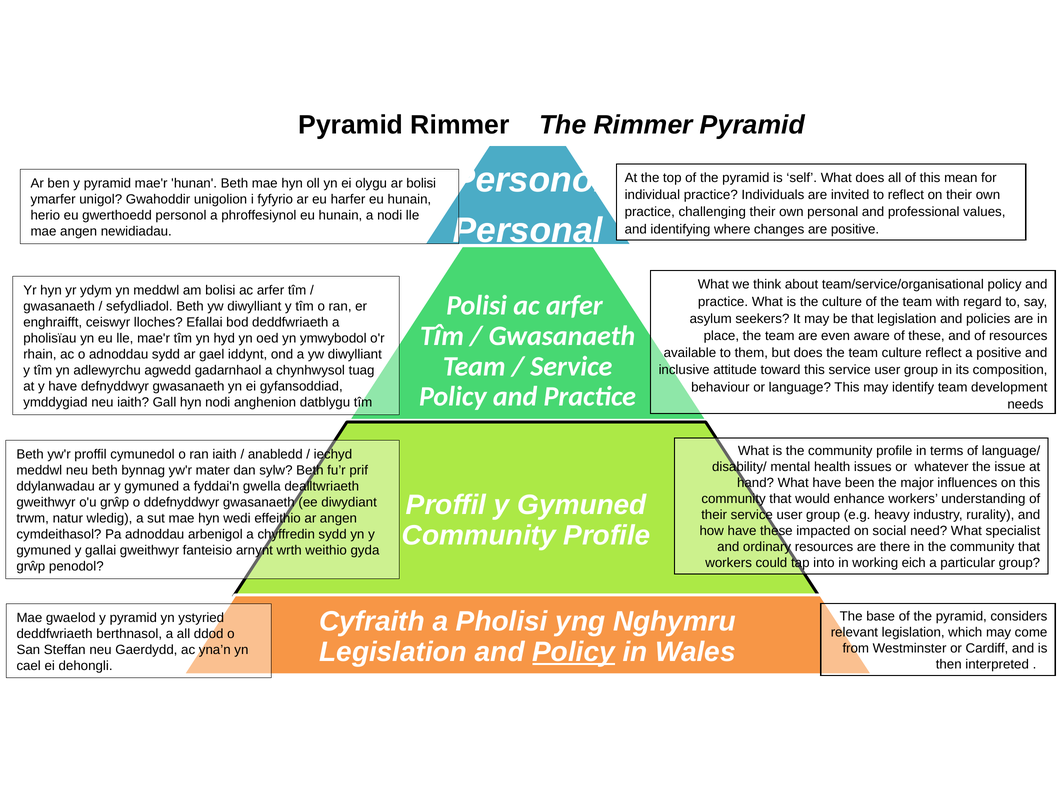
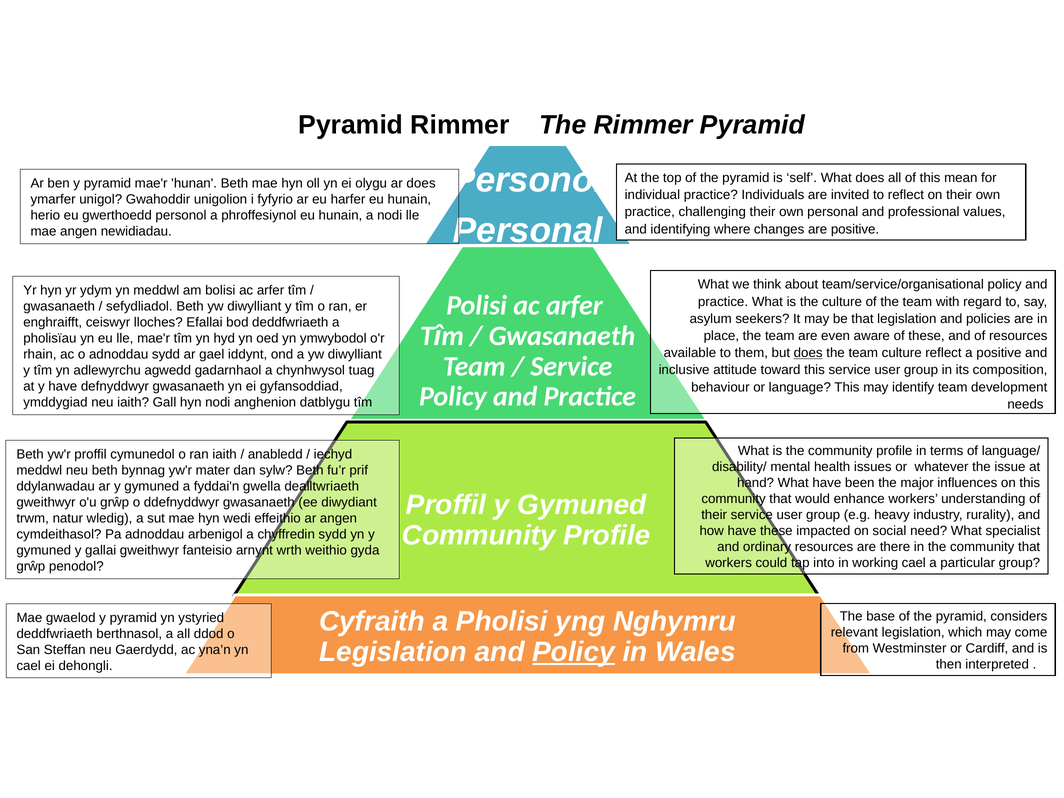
ar bolisi: bolisi -> does (421, 183)
does underline: none -> present (808, 353)
working eich: eich -> cael (914, 563)
